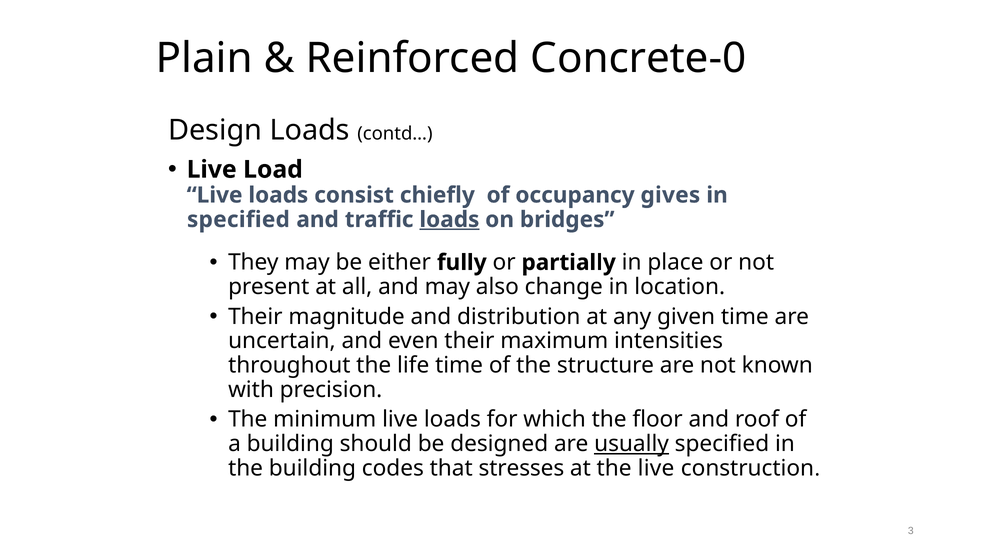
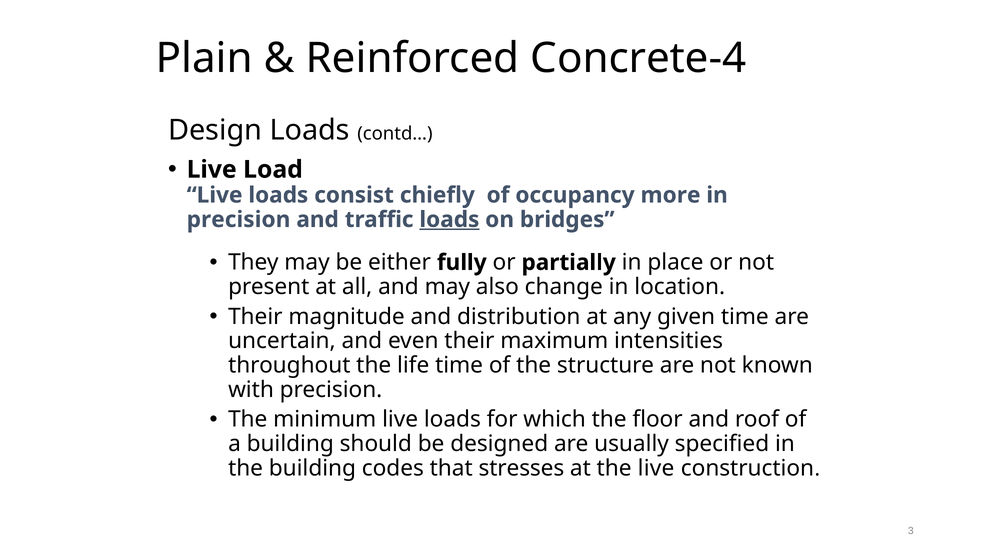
Concrete-0: Concrete-0 -> Concrete-4 (638, 58)
gives: gives -> more (670, 195)
specified: specified -> precision (239, 220)
usually underline: present -> none (632, 444)
